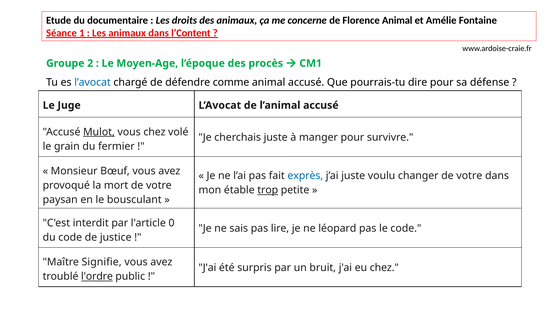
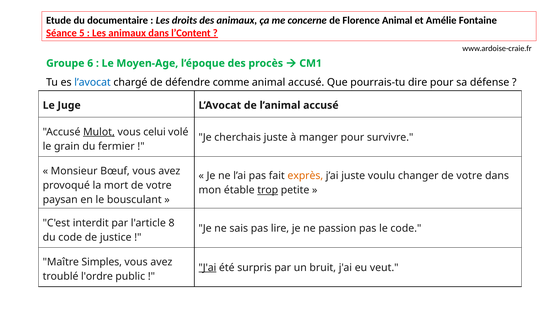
1: 1 -> 5 (82, 33)
2: 2 -> 6 (90, 63)
vous chez: chez -> celui (154, 132)
exprès colour: blue -> orange (305, 176)
0: 0 -> 8 (172, 223)
léopard: léopard -> passion (337, 228)
Signifie: Signifie -> Simples (102, 262)
J'ai underline: none -> present (207, 268)
eu chez: chez -> veut (384, 268)
l'ordre underline: present -> none (97, 276)
